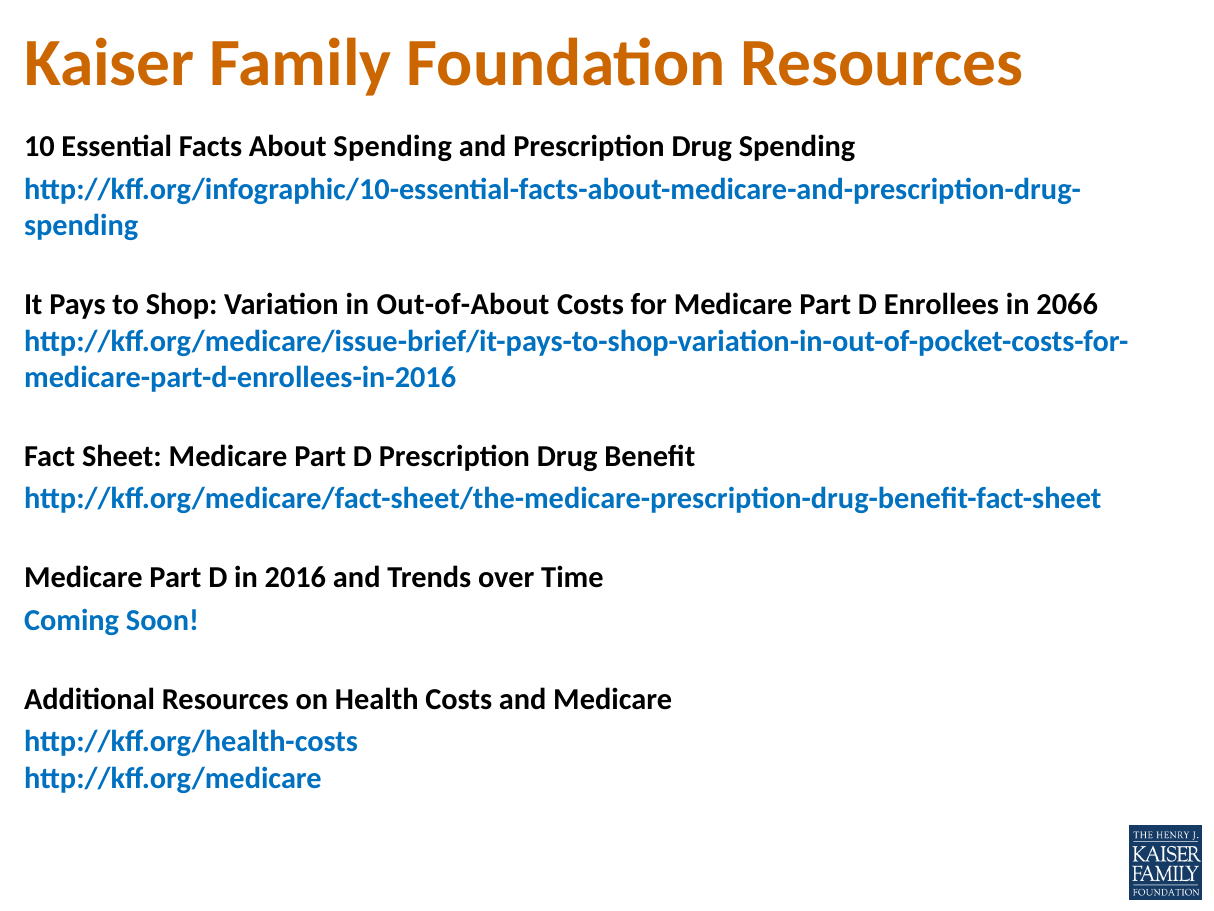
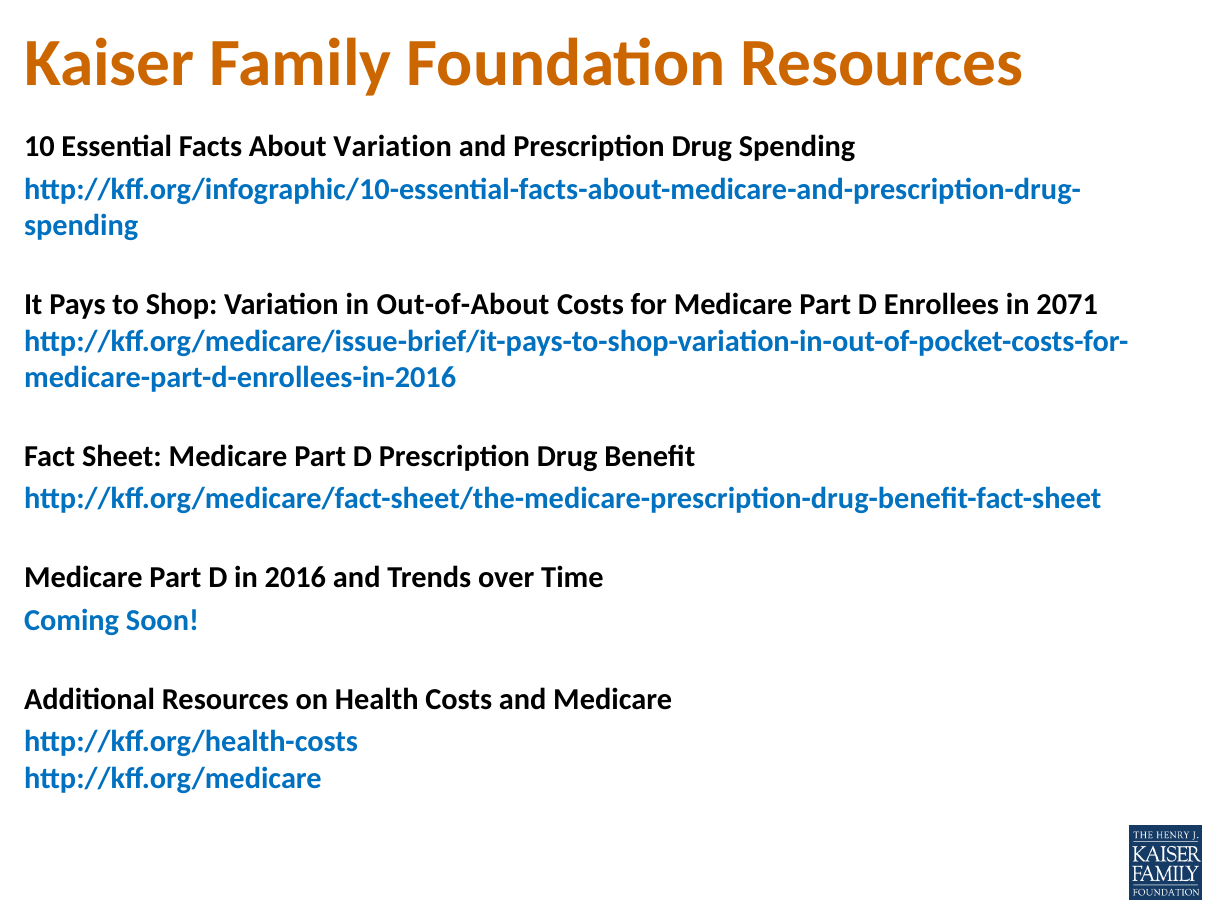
About Spending: Spending -> Variation (393, 147)
2066: 2066 -> 2071 (1067, 304)
